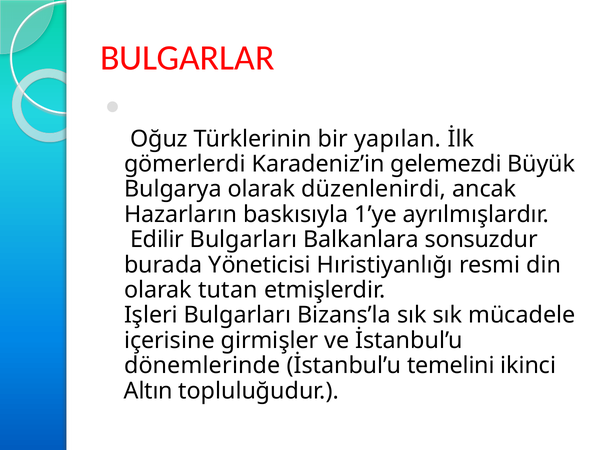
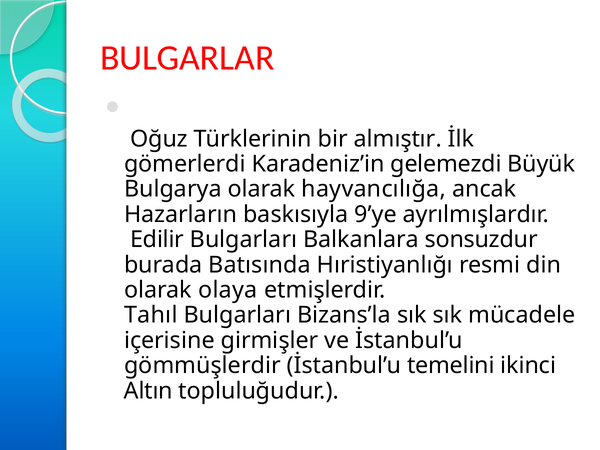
yapılan: yapılan -> almıştır (398, 139)
düzenlenirdi: düzenlenirdi -> hayvancılığa (374, 189)
1’ye: 1’ye -> 9’ye (376, 214)
Yöneticisi: Yöneticisi -> Batısında (260, 265)
tutan: tutan -> olaya (228, 290)
Işleri: Işleri -> Tahıl (151, 315)
dönemlerinde: dönemlerinde -> gömmüşlerdir (202, 366)
